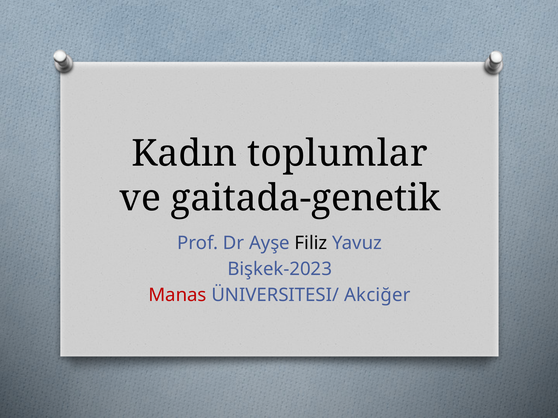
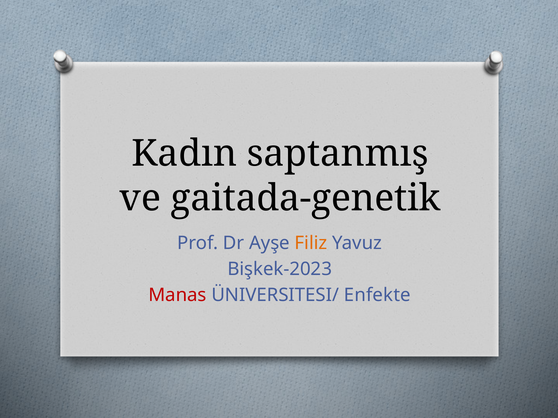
toplumlar: toplumlar -> saptanmış (338, 154)
Filiz colour: black -> orange (311, 243)
Akciğer: Akciğer -> Enfekte (377, 295)
